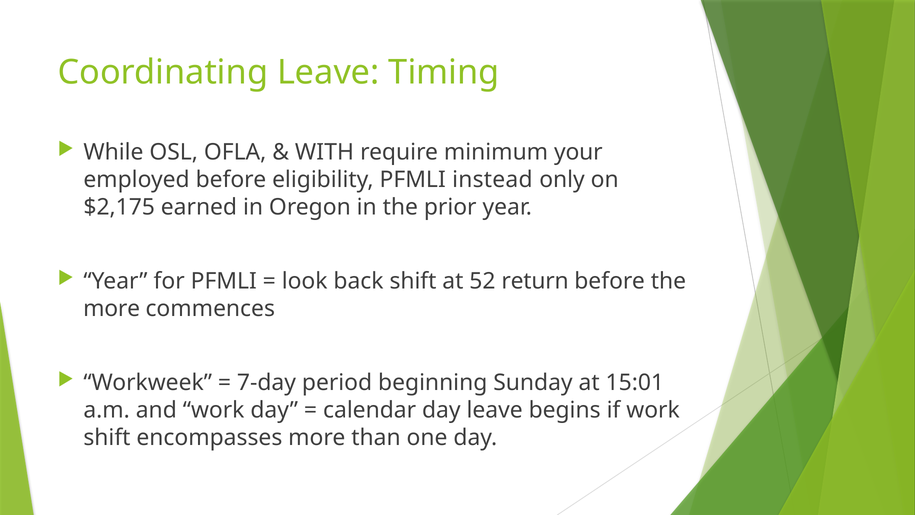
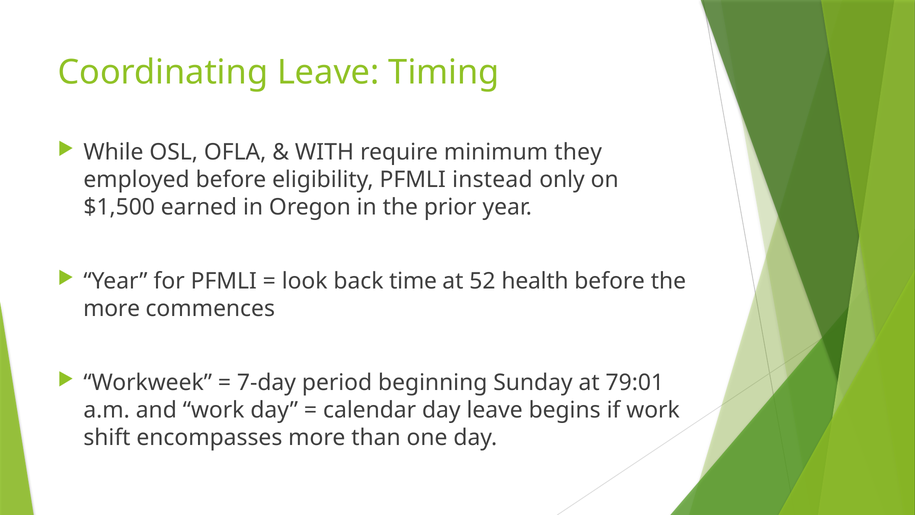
your: your -> they (578, 152)
$2,175: $2,175 -> $1,500 (119, 207)
back shift: shift -> time (413, 281)
return: return -> health (535, 281)
15:01: 15:01 -> 79:01 (635, 383)
